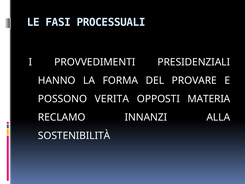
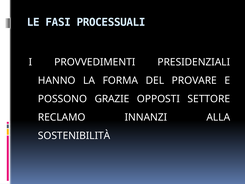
VERITA: VERITA -> GRAZIE (112, 99)
MATERIA: MATERIA -> SETTORE (209, 99)
